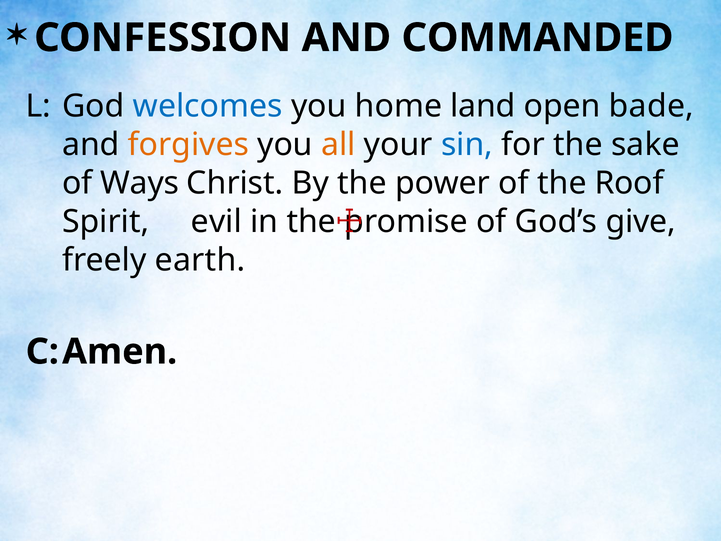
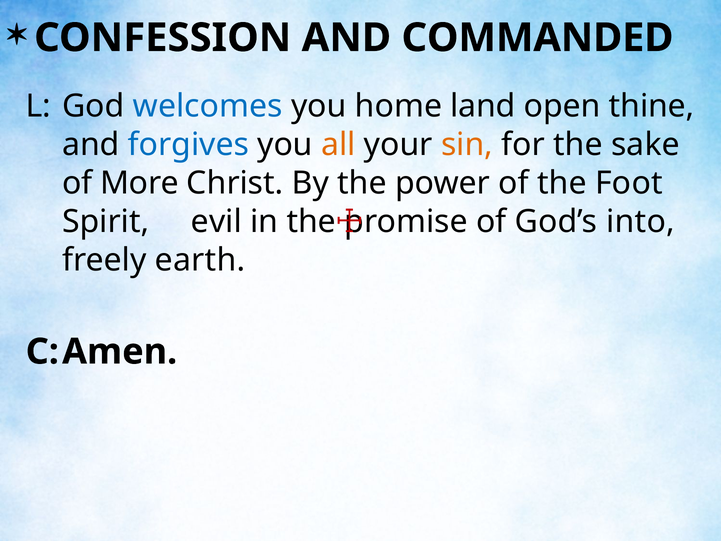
bade: bade -> thine (652, 106)
forgives colour: orange -> blue (188, 144)
sin colour: blue -> orange (467, 144)
Ways: Ways -> More (140, 183)
Roof: Roof -> Foot (629, 183)
give: give -> into (640, 221)
